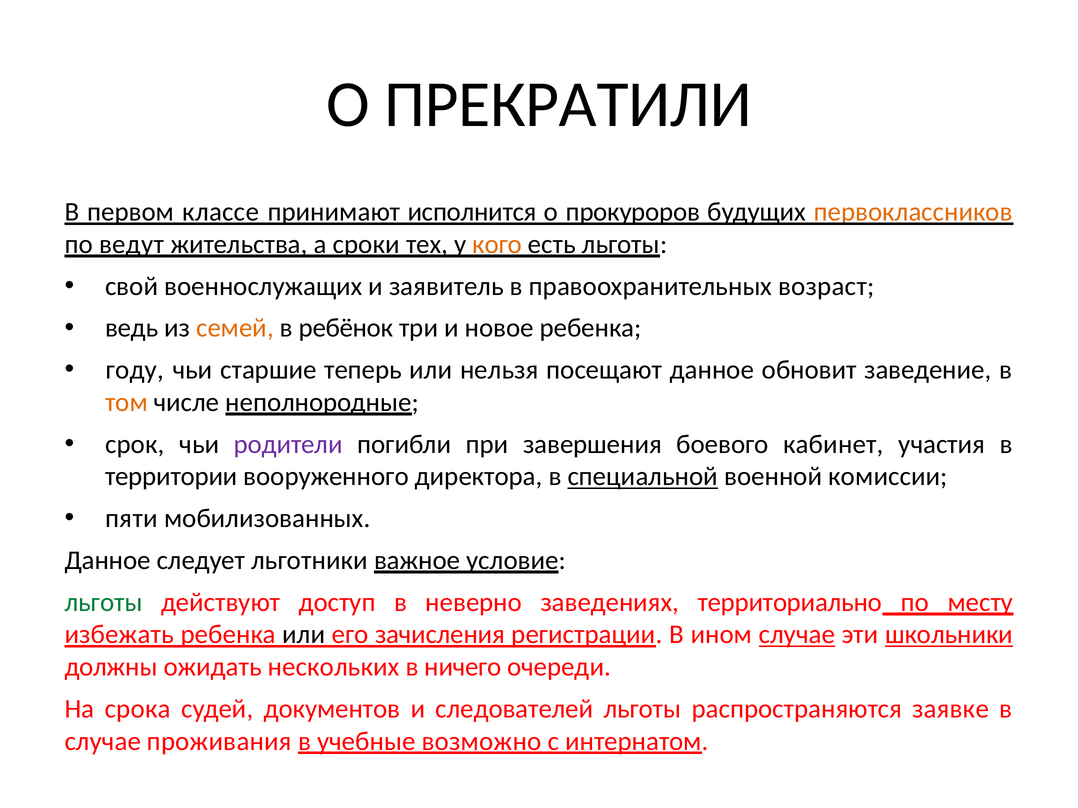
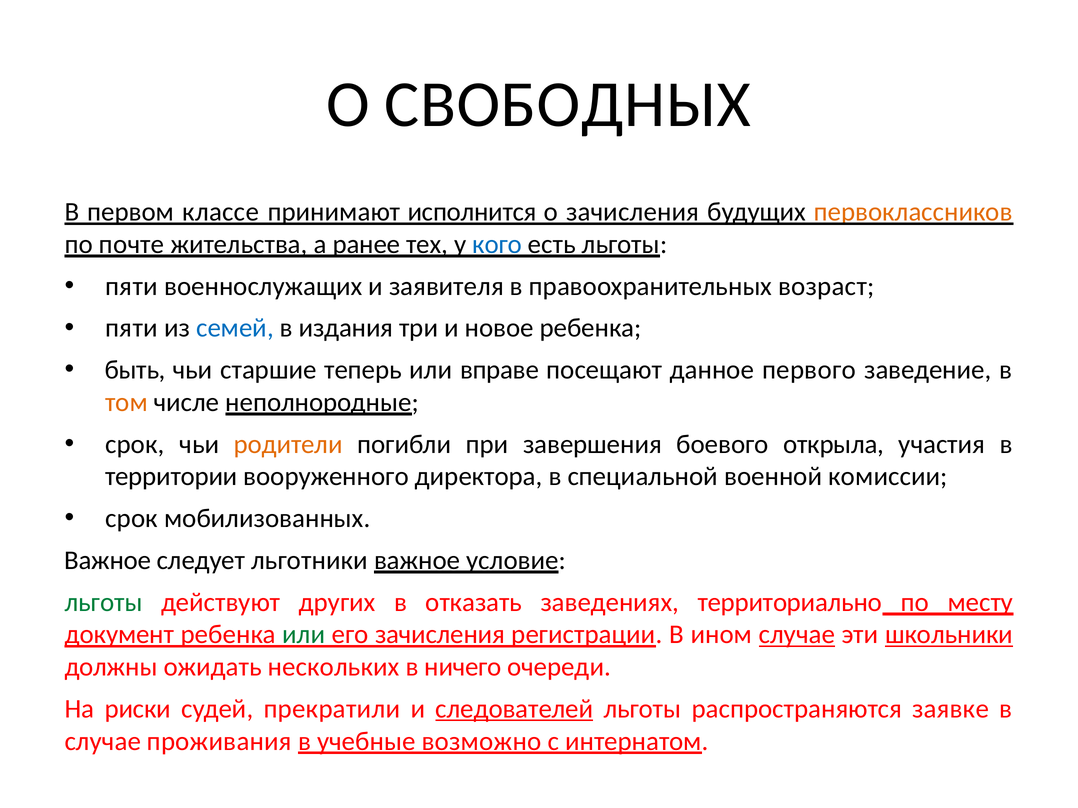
ПРЕКРАТИЛИ: ПРЕКРАТИЛИ -> СВОБОДНЫХ (568, 104)
о прокуроров: прокуроров -> зачисления (633, 212)
ведут: ведут -> почте (132, 244)
сроки: сроки -> ранее (366, 244)
кого colour: orange -> blue (497, 244)
свой: свой -> пяти (131, 286)
заявитель: заявитель -> заявителя (446, 286)
ведь: ведь -> пяти (131, 328)
семей colour: orange -> blue (235, 328)
ребёнок: ребёнок -> издания (346, 328)
году: году -> быть (135, 370)
нельзя: нельзя -> вправе (499, 370)
обновит: обновит -> первого (809, 370)
родители colour: purple -> orange (288, 445)
кабинет: кабинет -> открыла (834, 445)
специальной underline: present -> none (643, 477)
пяти: пяти -> срок (132, 519)
Данное: Данное -> Важное (108, 561)
доступ: доступ -> других (337, 603)
неверно: неверно -> отказать (474, 603)
избежать: избежать -> документ (119, 635)
или colour: black -> green (304, 635)
срока: срока -> риски (138, 709)
документов: документов -> прекратили (332, 709)
следователей underline: none -> present (514, 709)
